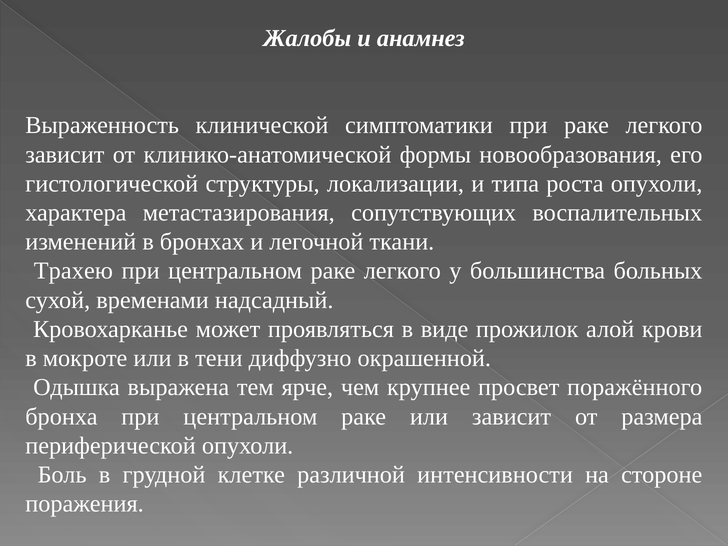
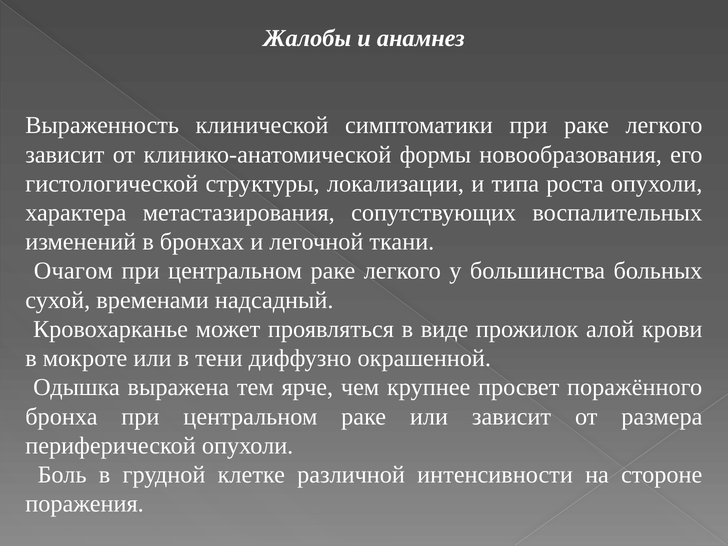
Трахею: Трахею -> Очагом (73, 271)
